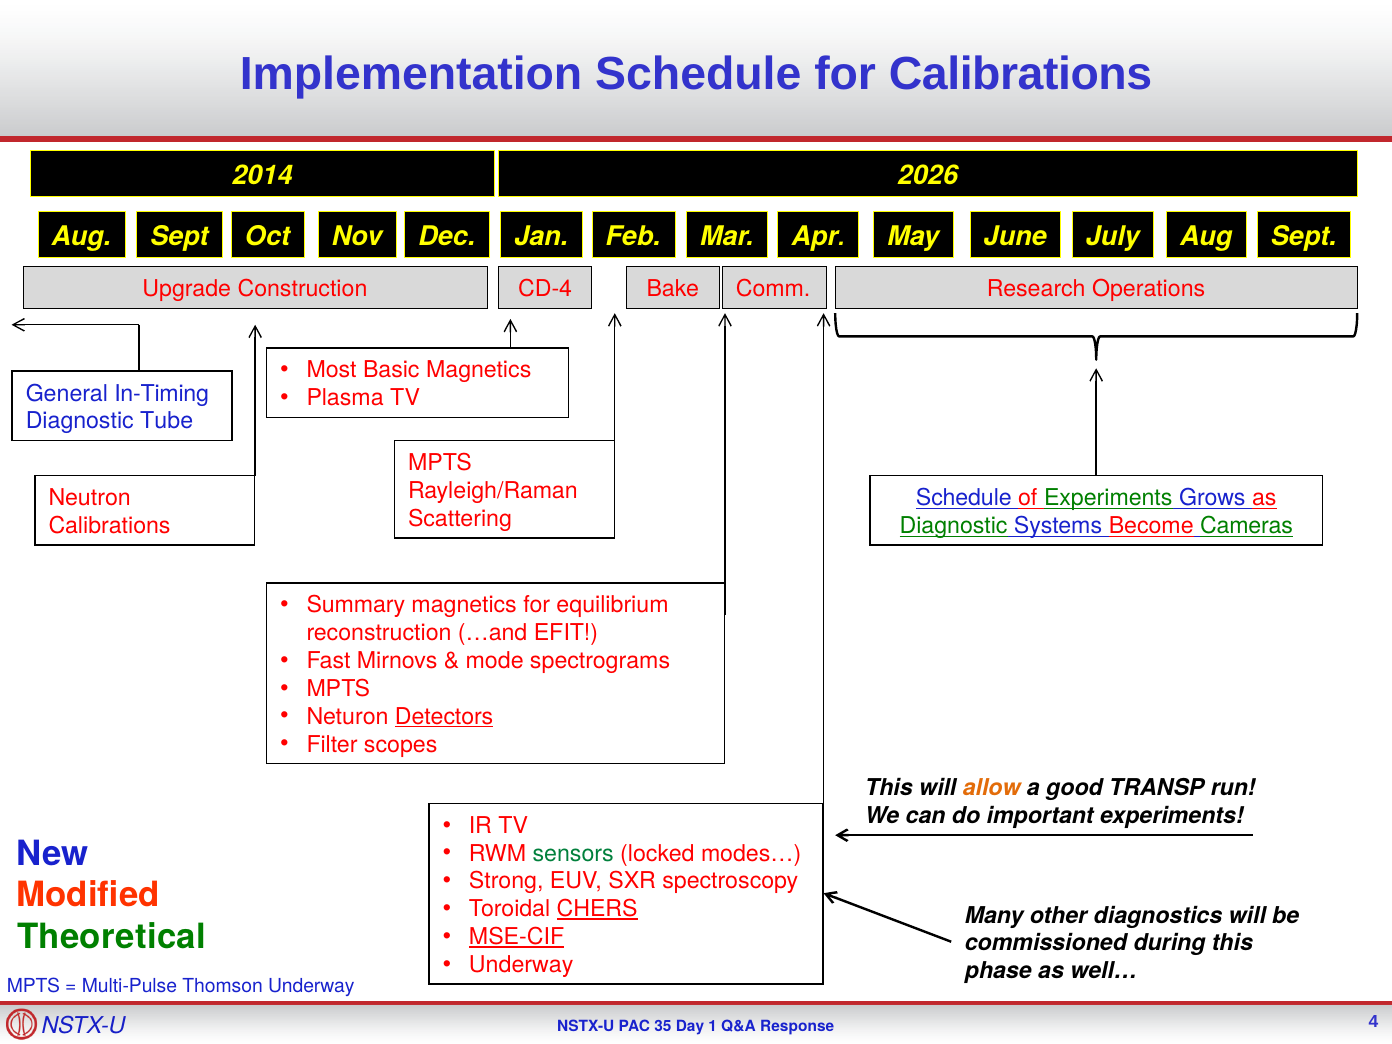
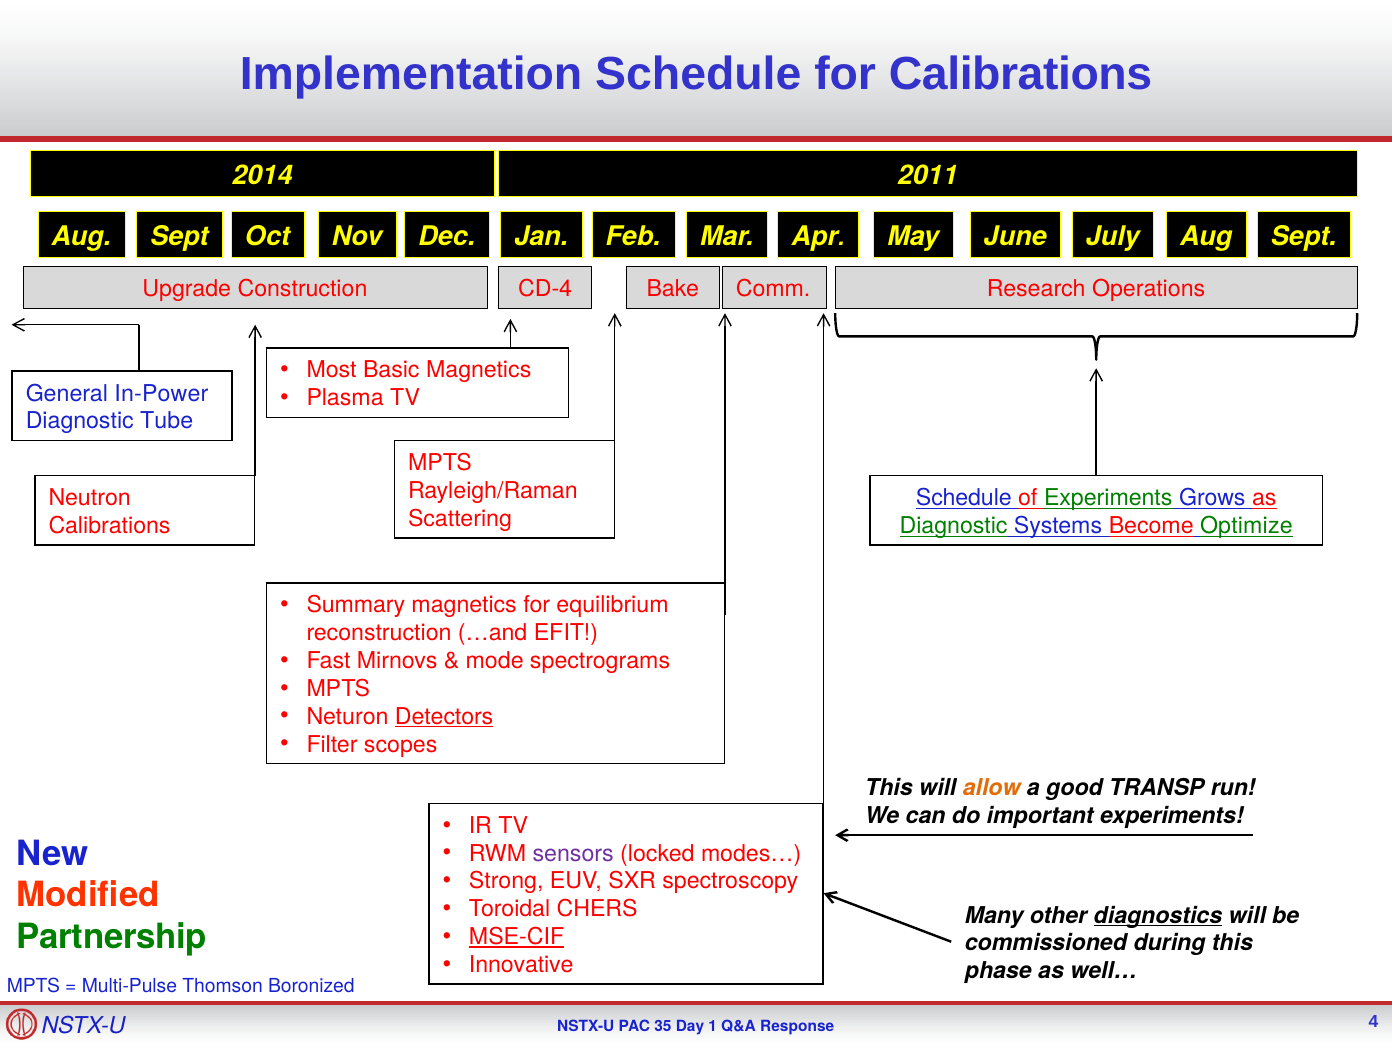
2026: 2026 -> 2011 (928, 176)
In-Timing: In-Timing -> In-Power (161, 394)
Cameras: Cameras -> Optimize (1246, 526)
sensors colour: green -> purple (573, 853)
CHERS underline: present -> none (597, 909)
diagnostics underline: none -> present (1158, 916)
Theoretical: Theoretical -> Partnership (112, 937)
Underway: Underway -> Innovative (521, 965)
Thomson Underway: Underway -> Boronized (311, 986)
